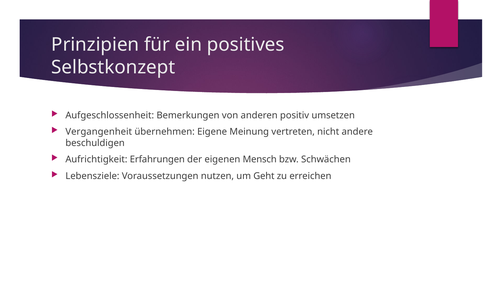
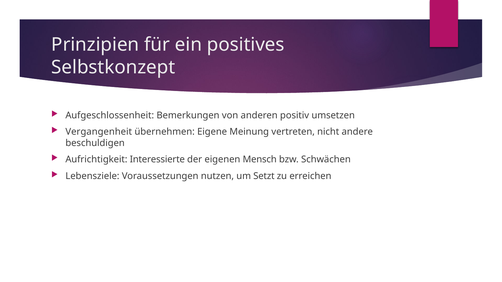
Erfahrungen: Erfahrungen -> Interessierte (157, 160)
Geht: Geht -> Setzt (264, 176)
